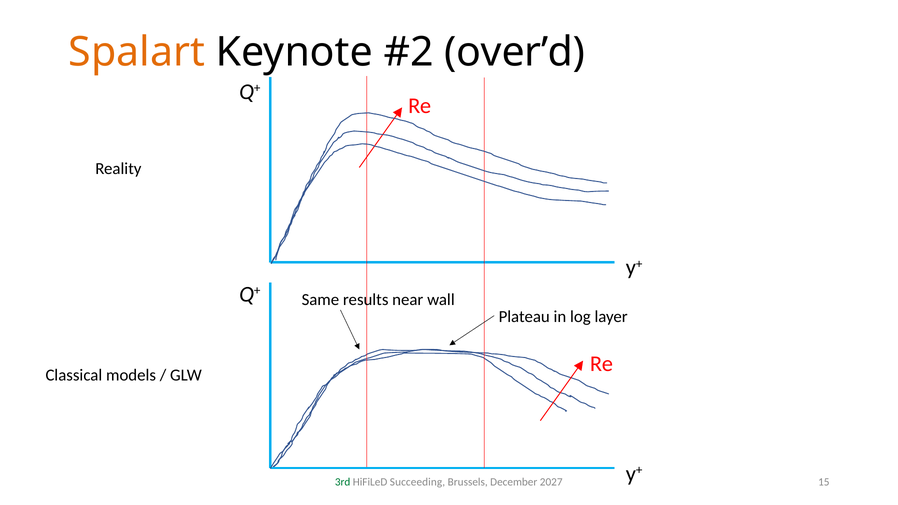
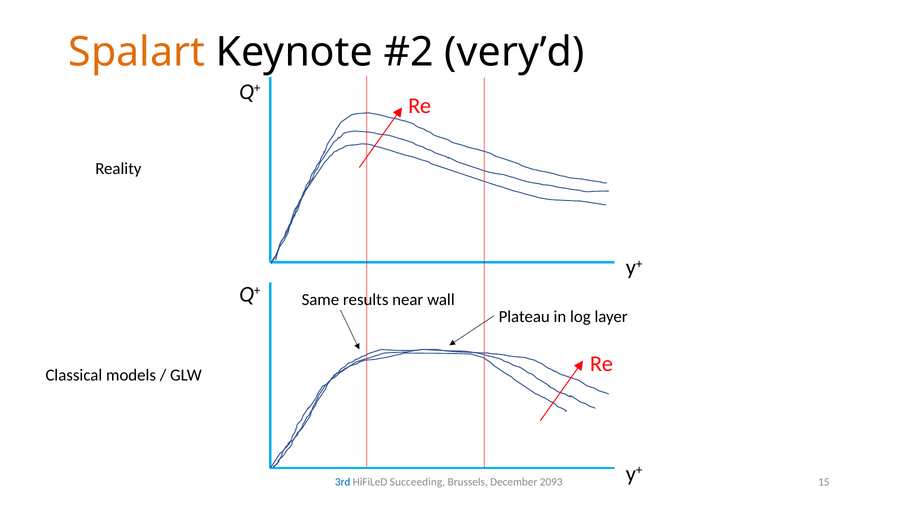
over’d: over’d -> very’d (515, 52)
3rd colour: green -> blue (343, 482)
2027: 2027 -> 2093 (551, 482)
